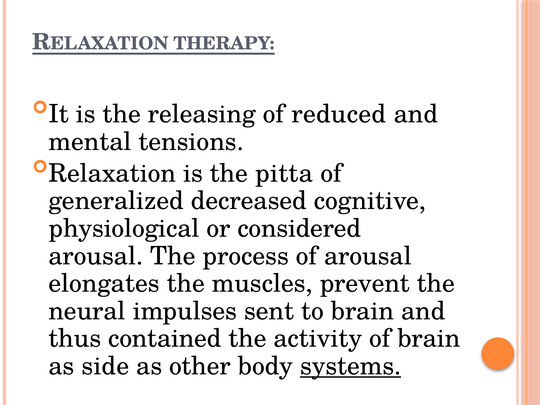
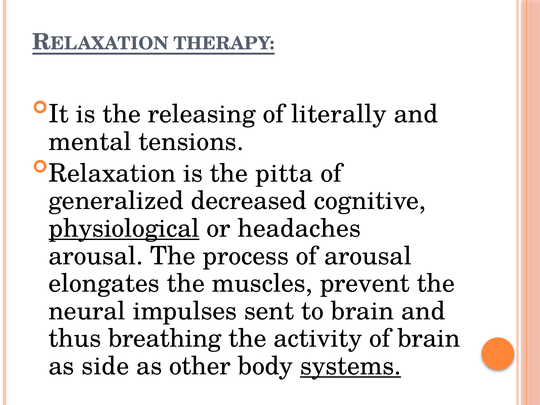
reduced: reduced -> literally (339, 114)
physiological underline: none -> present (124, 228)
considered: considered -> headaches (299, 228)
contained: contained -> breathing (165, 339)
